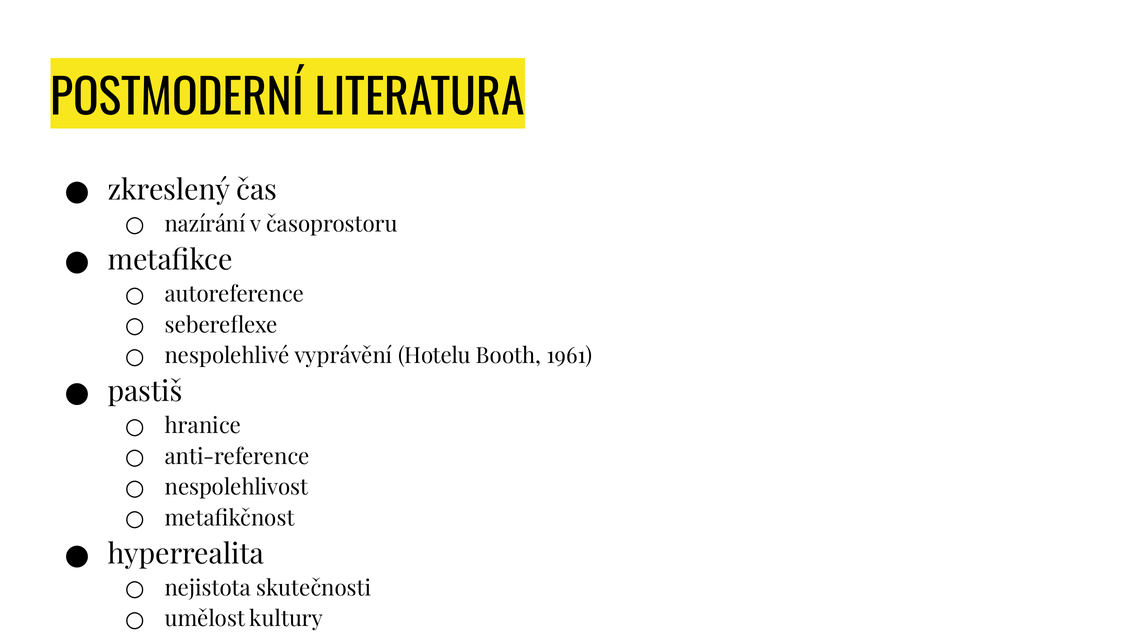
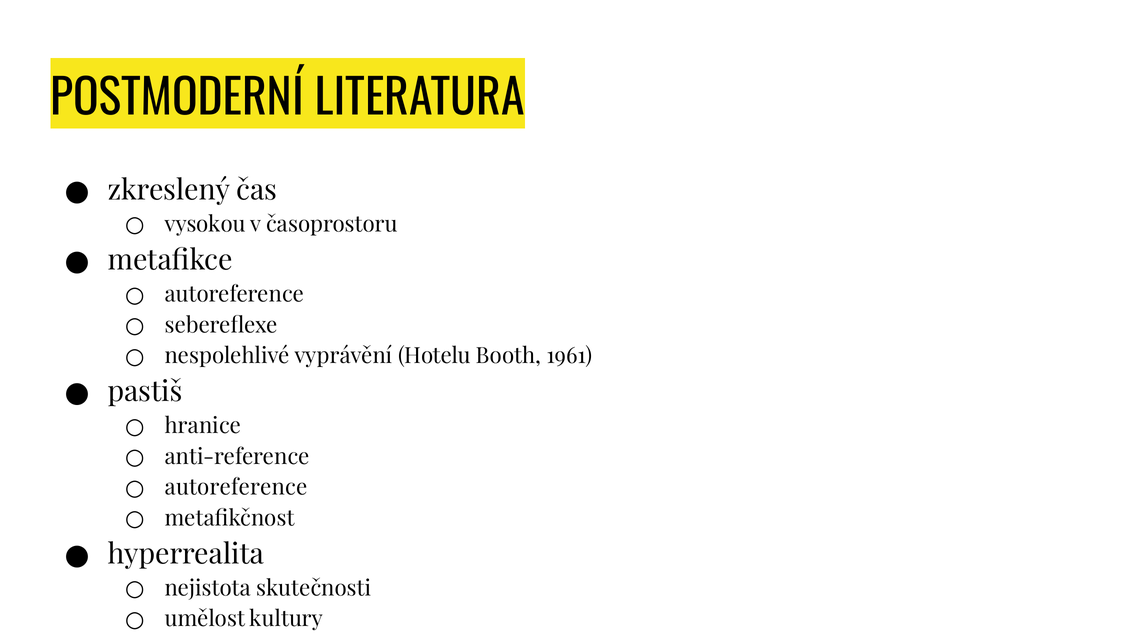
nazírání: nazírání -> vysokou (205, 224)
nespolehlivost: nespolehlivost -> autoreference (236, 487)
